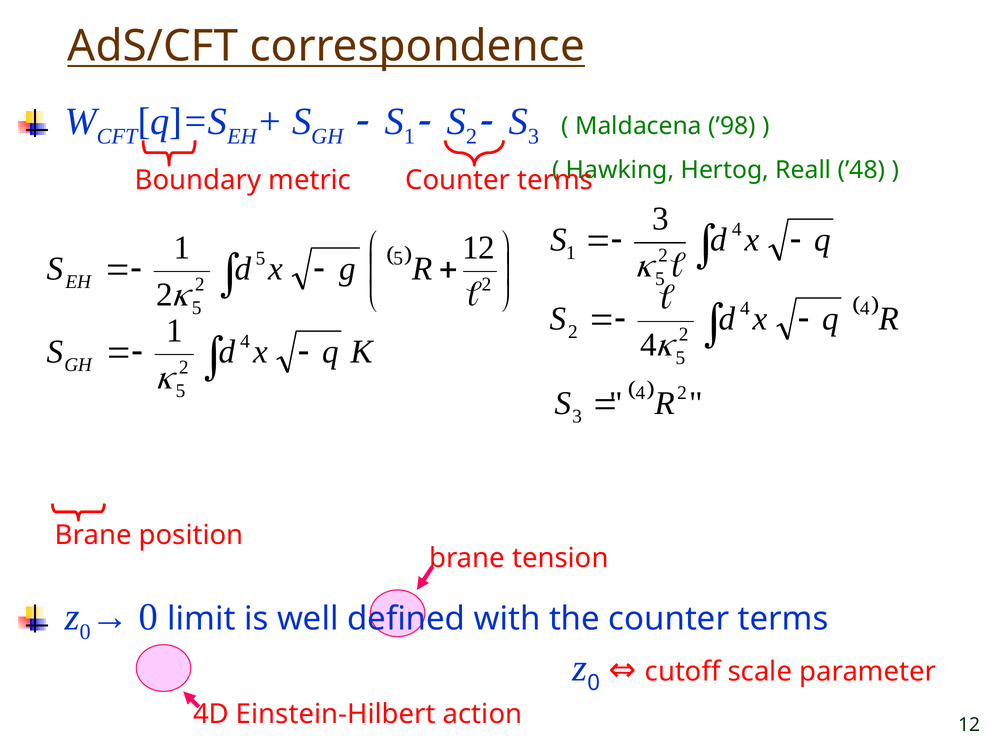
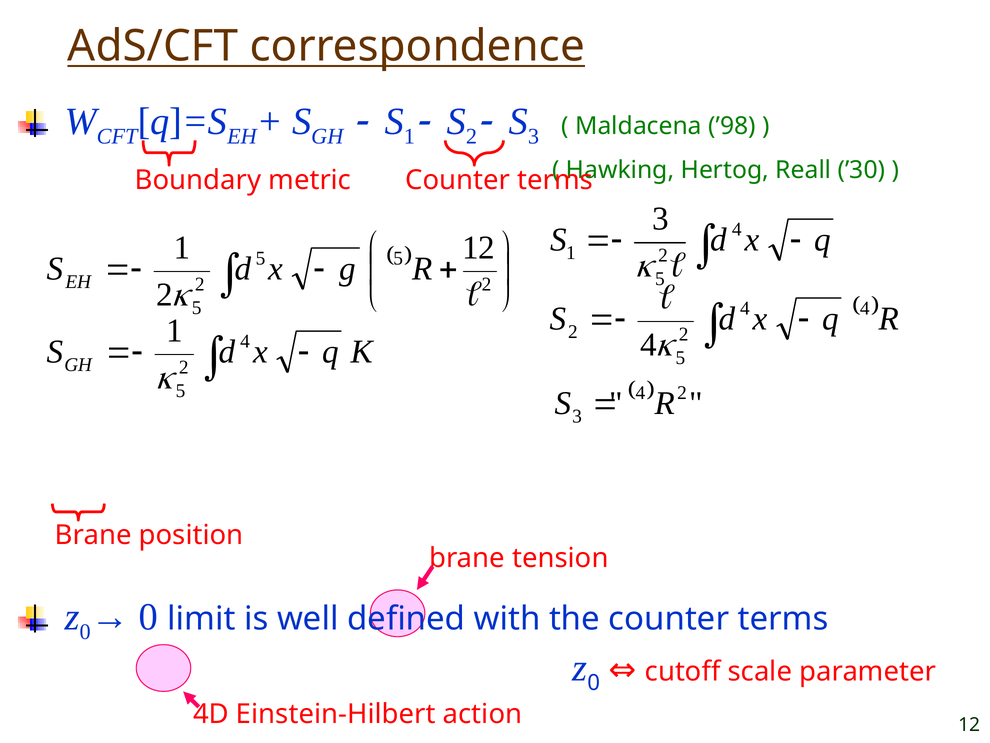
’48: ’48 -> ’30 (861, 170)
